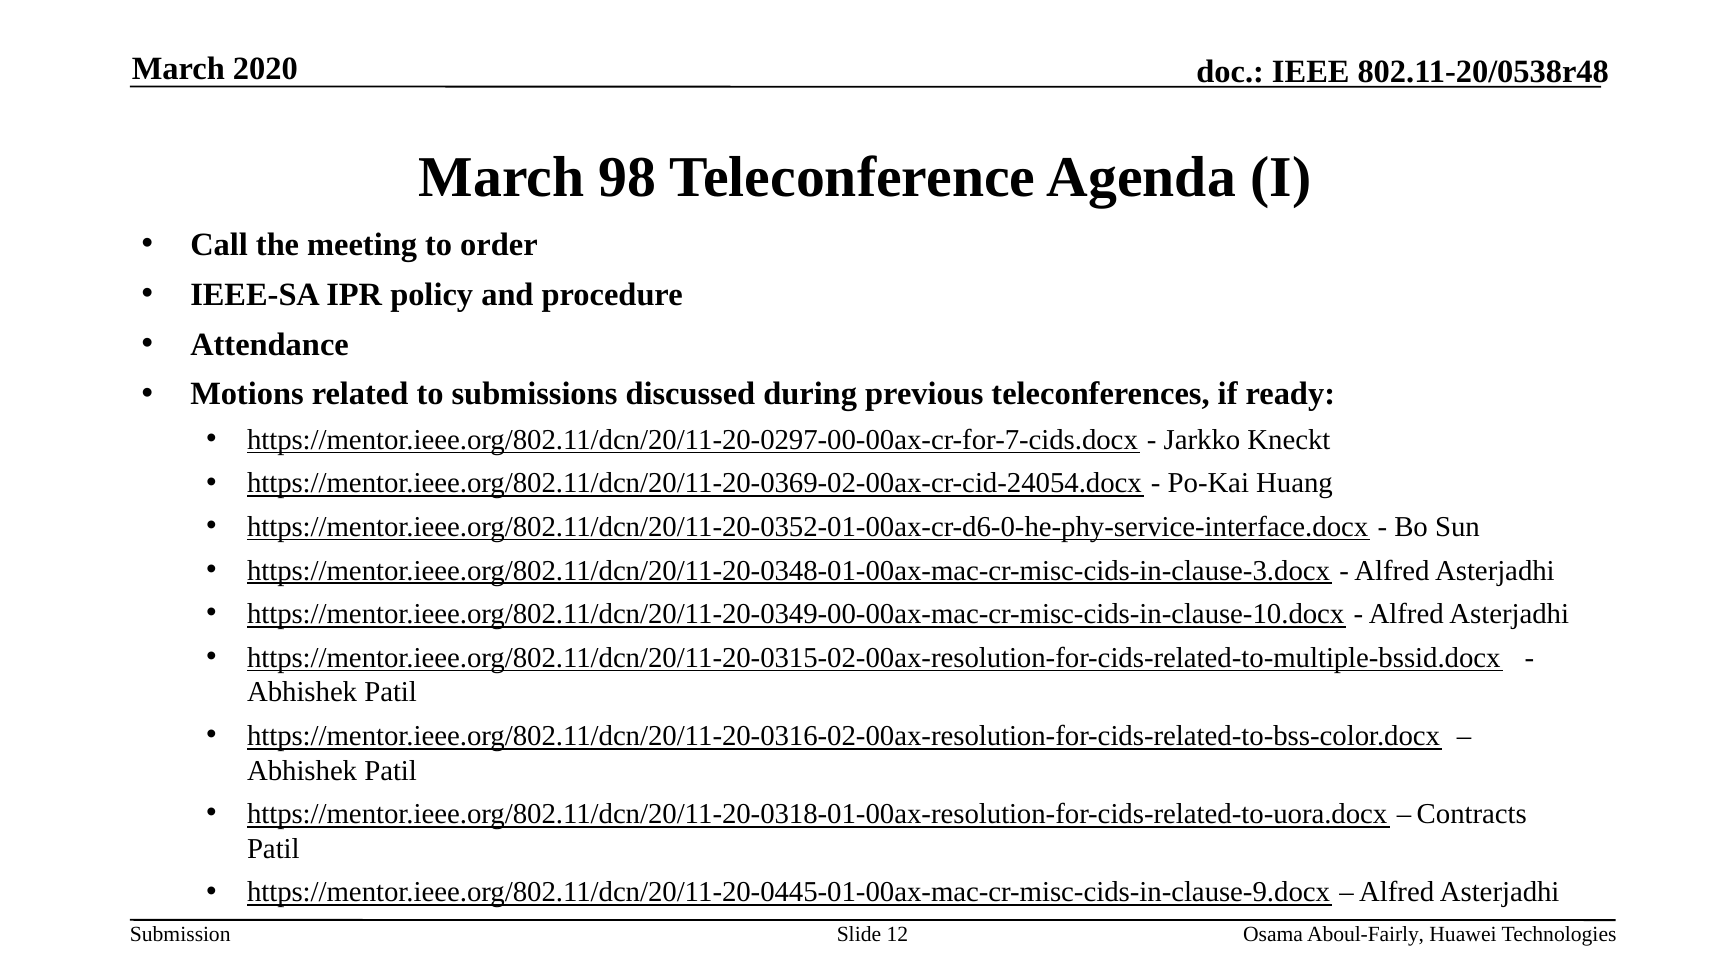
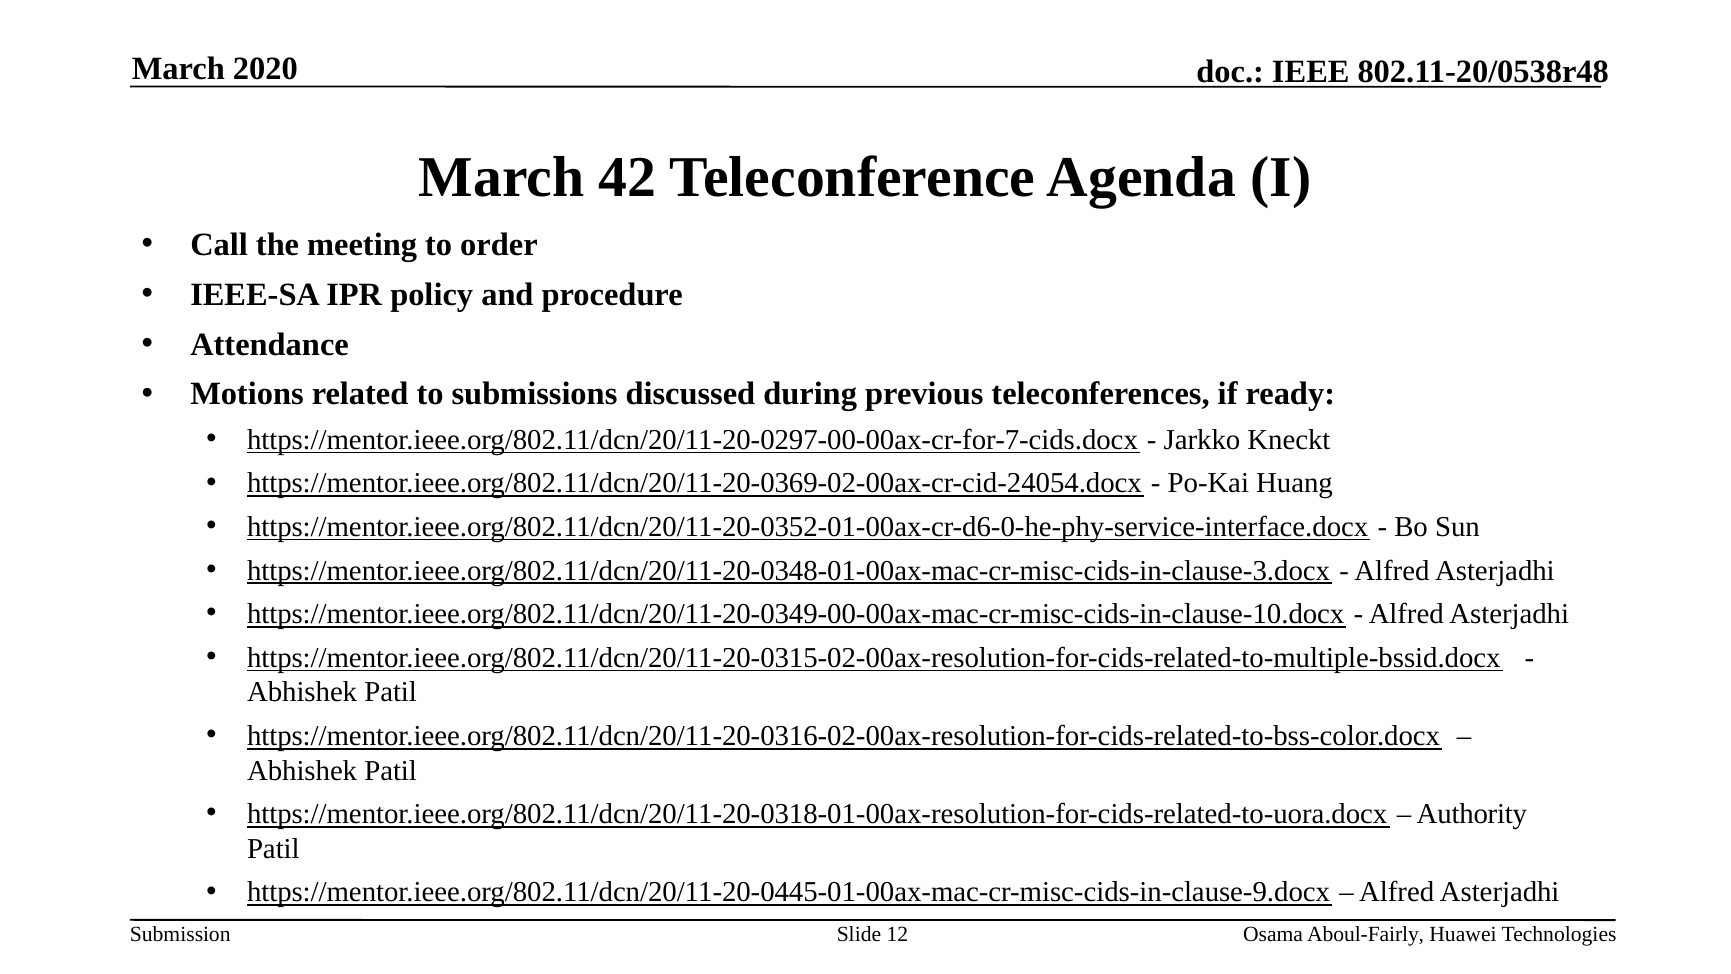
98: 98 -> 42 (628, 177)
Contracts: Contracts -> Authority (1472, 814)
